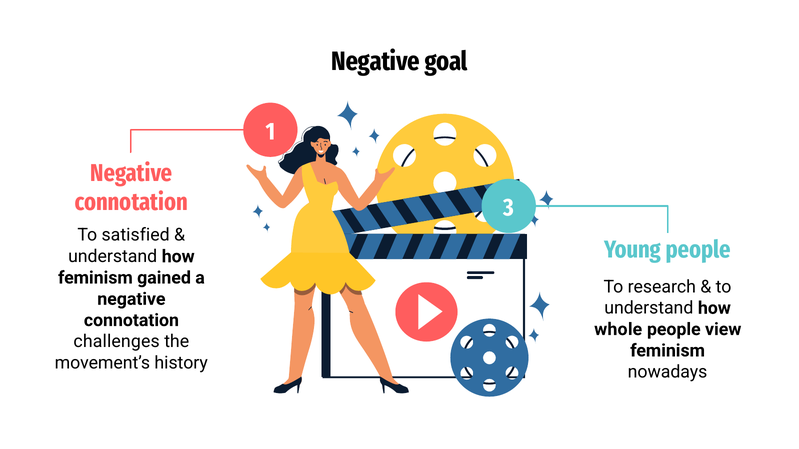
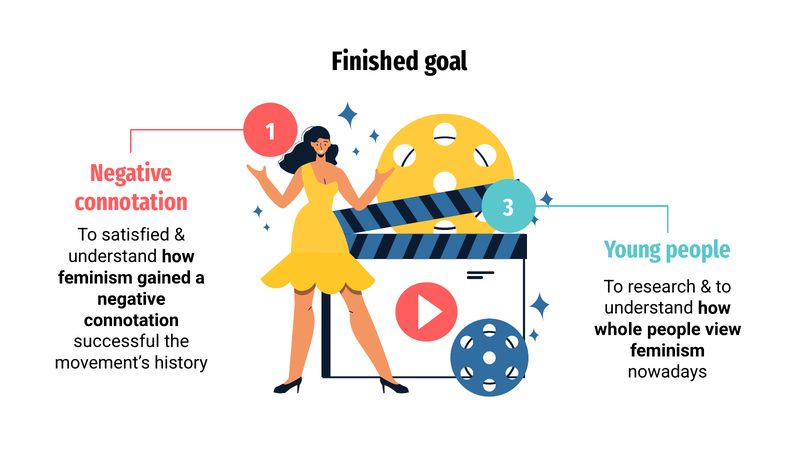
Negative: Negative -> Finished (375, 62)
challenges: challenges -> successful (117, 342)
